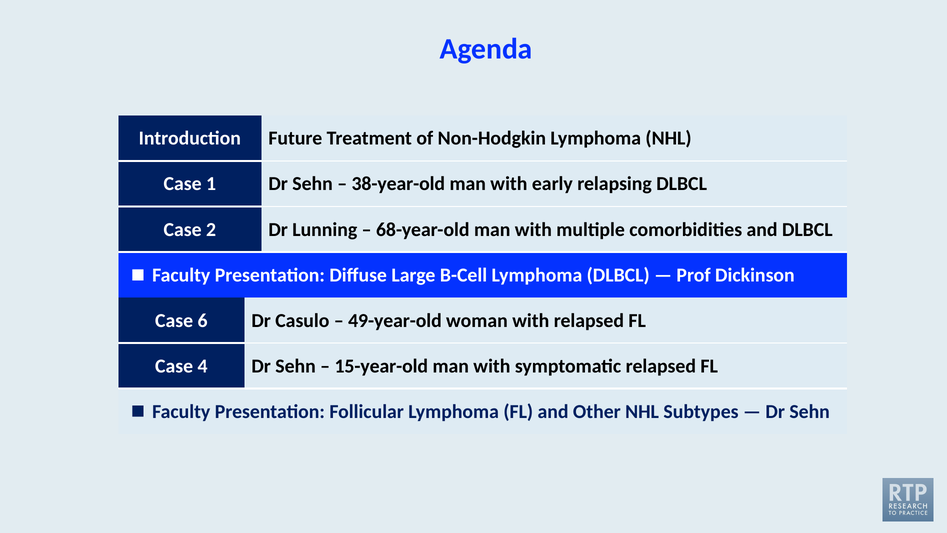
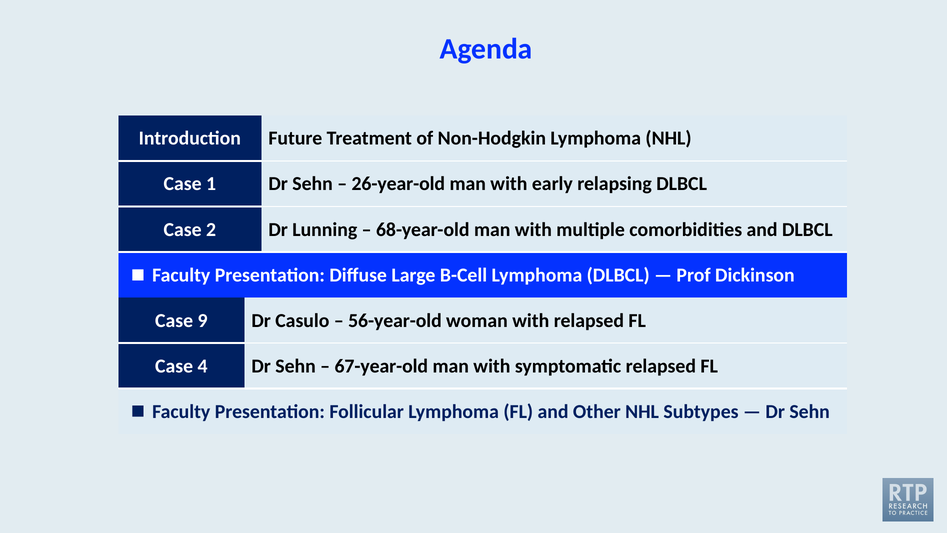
38-year-old: 38-year-old -> 26-year-old (398, 184)
6: 6 -> 9 (203, 320)
49-year-old: 49-year-old -> 56-year-old (395, 320)
15-year-old: 15-year-old -> 67-year-old (381, 366)
